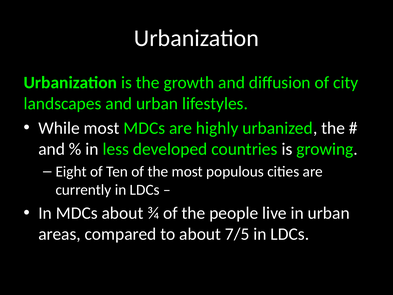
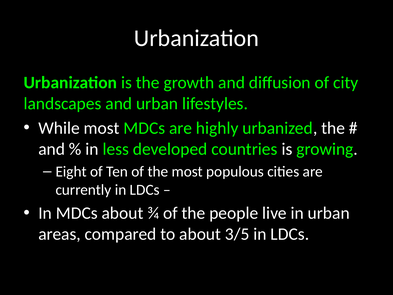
7/5: 7/5 -> 3/5 (237, 234)
